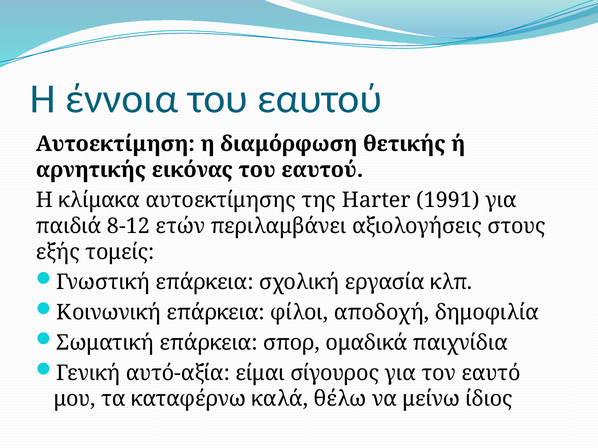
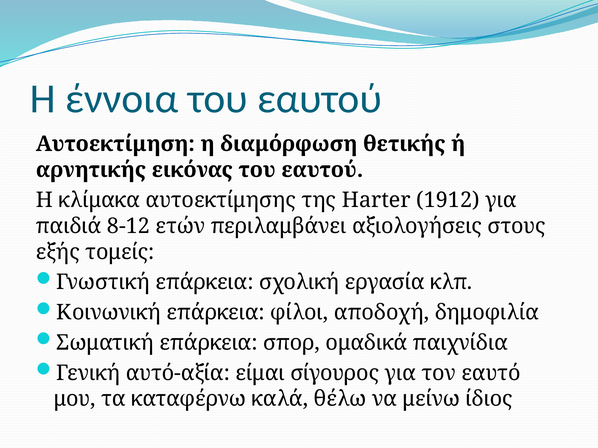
1991: 1991 -> 1912 (448, 200)
